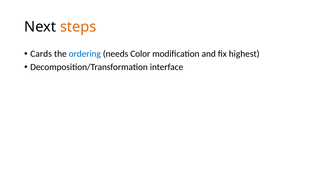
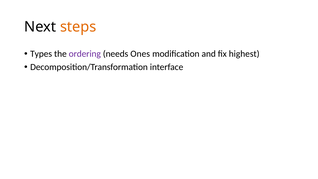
Cards: Cards -> Types (41, 54)
ordering colour: blue -> purple (85, 54)
Color: Color -> Ones (140, 54)
